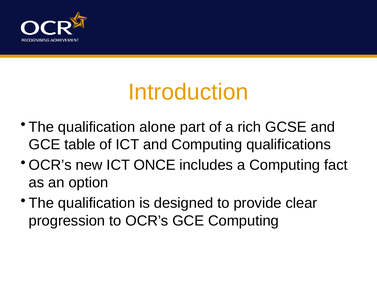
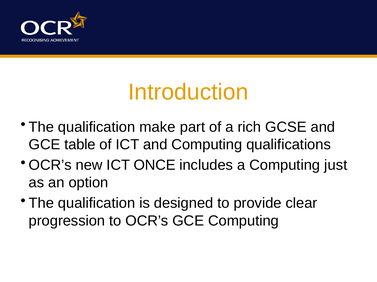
alone: alone -> make (157, 127)
fact: fact -> just (336, 166)
